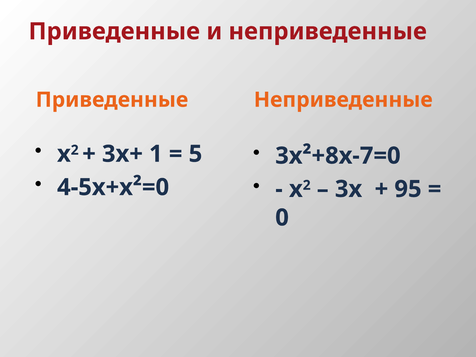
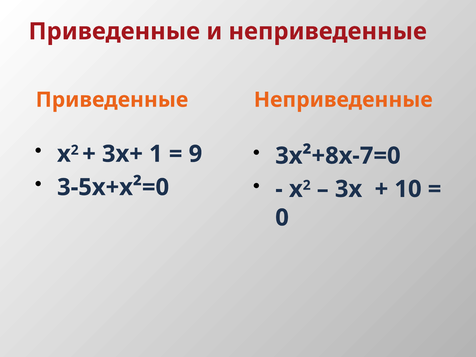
5: 5 -> 9 (195, 154)
4-5х+х²=0: 4-5х+х²=0 -> 3-5х+х²=0 (113, 187)
95: 95 -> 10 (408, 189)
